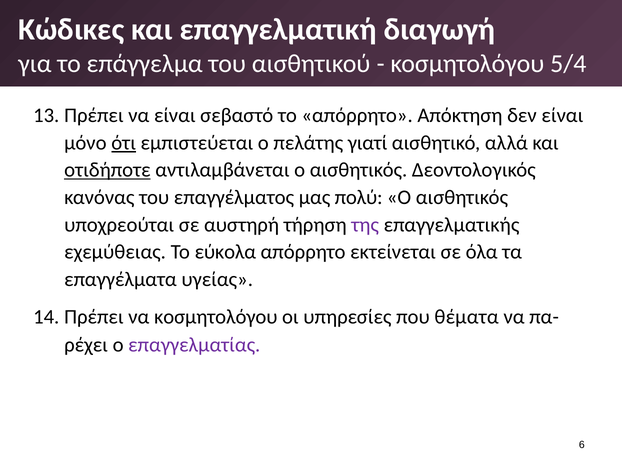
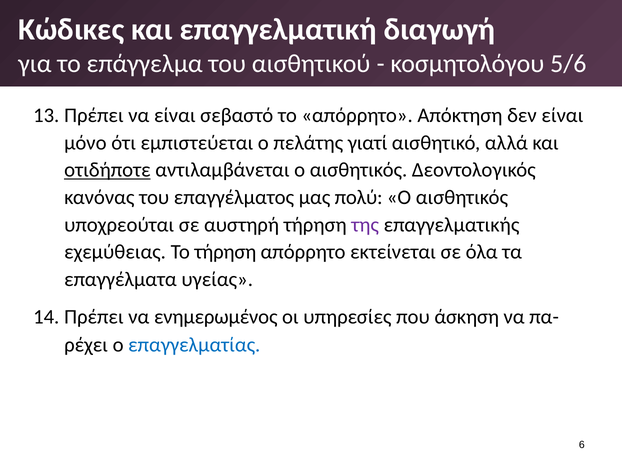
5/4: 5/4 -> 5/6 (568, 64)
ότι underline: present -> none (124, 143)
Το εύκολα: εύκολα -> τήρηση (225, 252)
να κοσμητολόγου: κοσμητολόγου -> ενημερωμένος (216, 317)
θέματα: θέματα -> άσκηση (467, 317)
επαγγελματίας colour: purple -> blue (194, 345)
